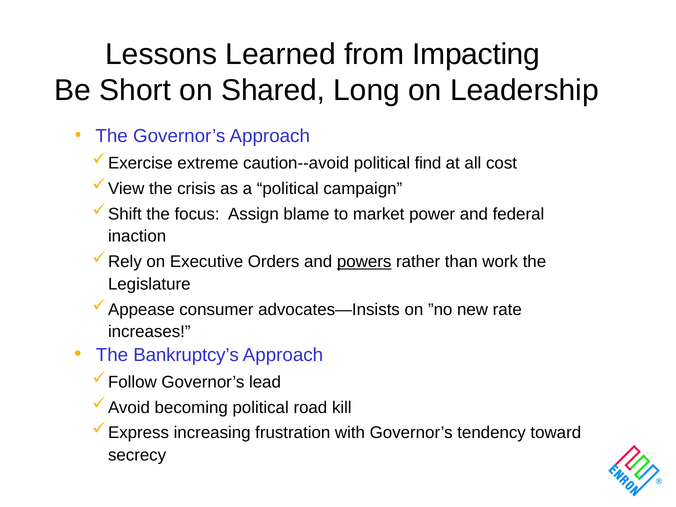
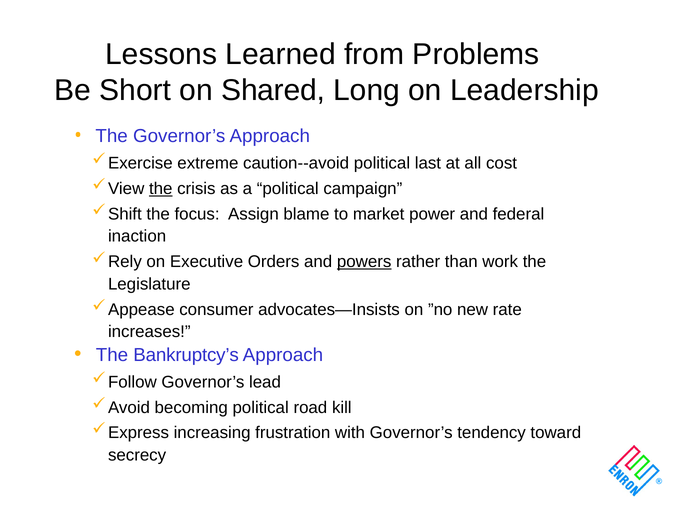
Impacting: Impacting -> Problems (476, 54)
find: find -> last (428, 163)
the underline: none -> present (161, 189)
